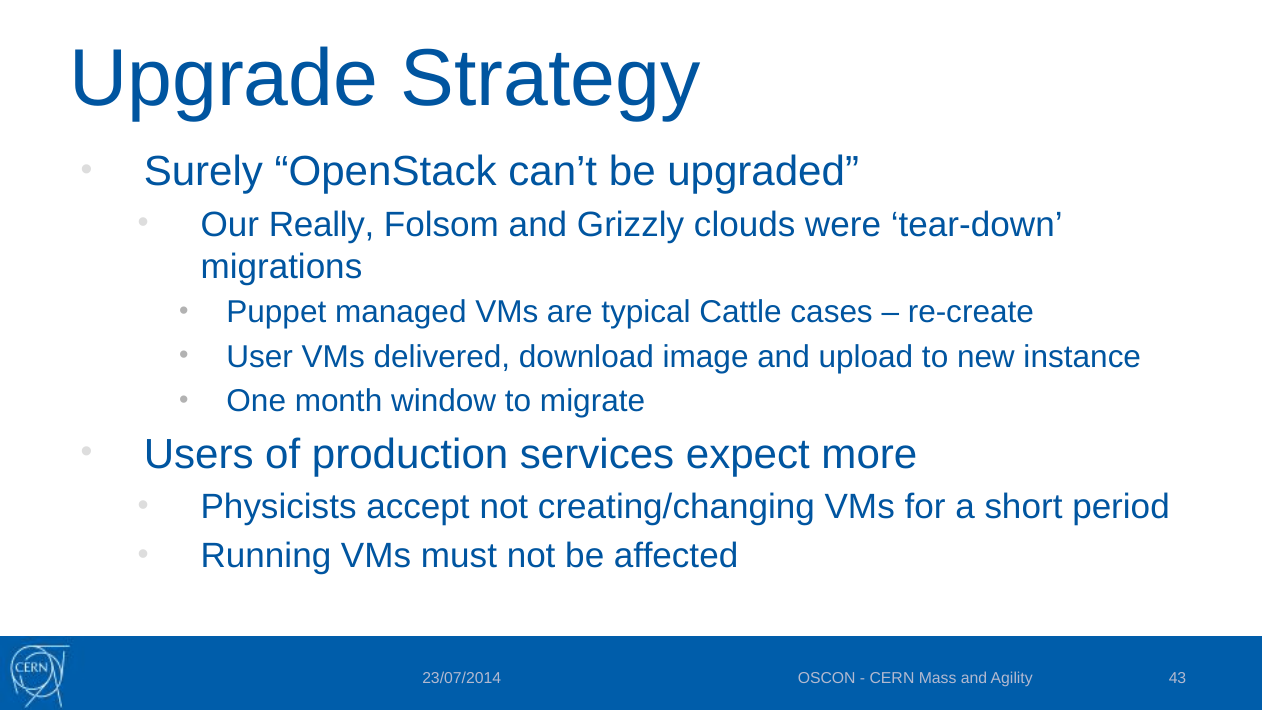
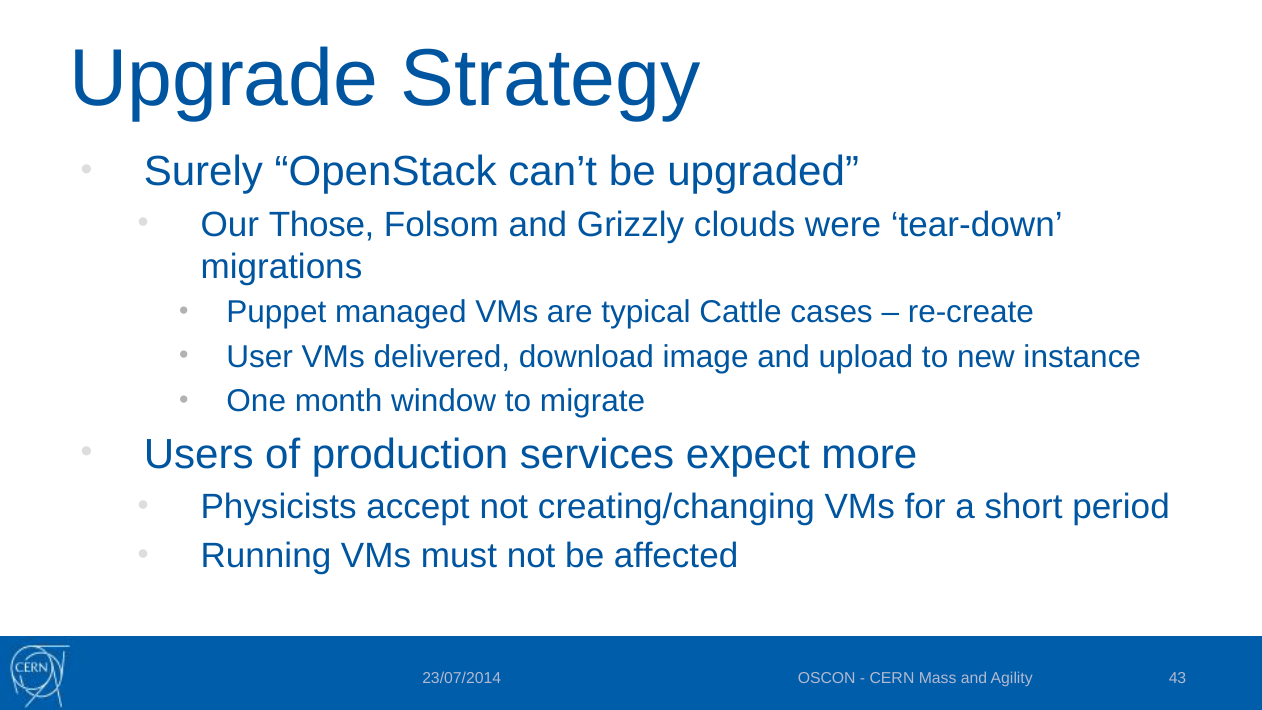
Really: Really -> Those (322, 224)
